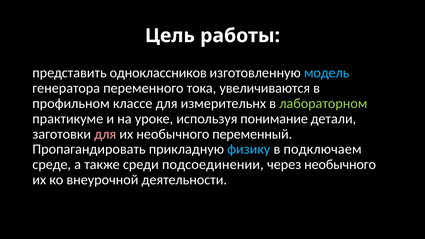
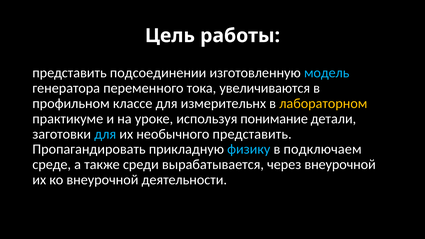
одноклассников: одноклассников -> подсоединении (158, 73)
лабораторном colour: light green -> yellow (323, 103)
для colour: pink -> light blue (105, 134)
необычного переменный: переменный -> представить (252, 134)
подсоединении: подсоединении -> вырабатывается (213, 165)
через необычного: необычного -> внеурочной (340, 165)
